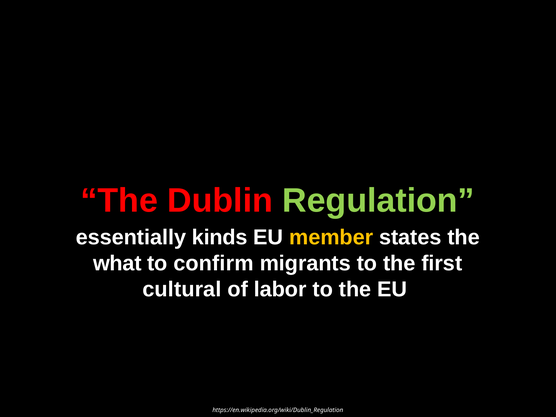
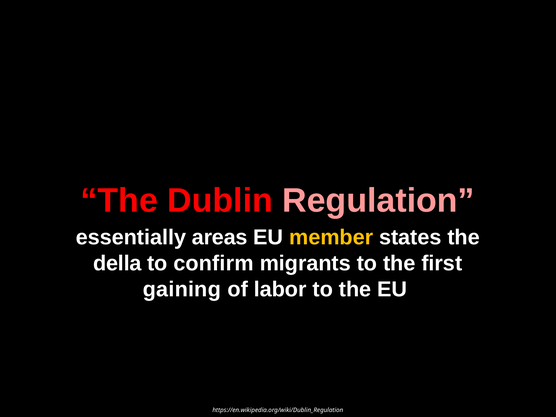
Regulation colour: light green -> pink (378, 201)
kinds: kinds -> areas (220, 237)
what: what -> della (117, 263)
cultural: cultural -> gaining (182, 289)
